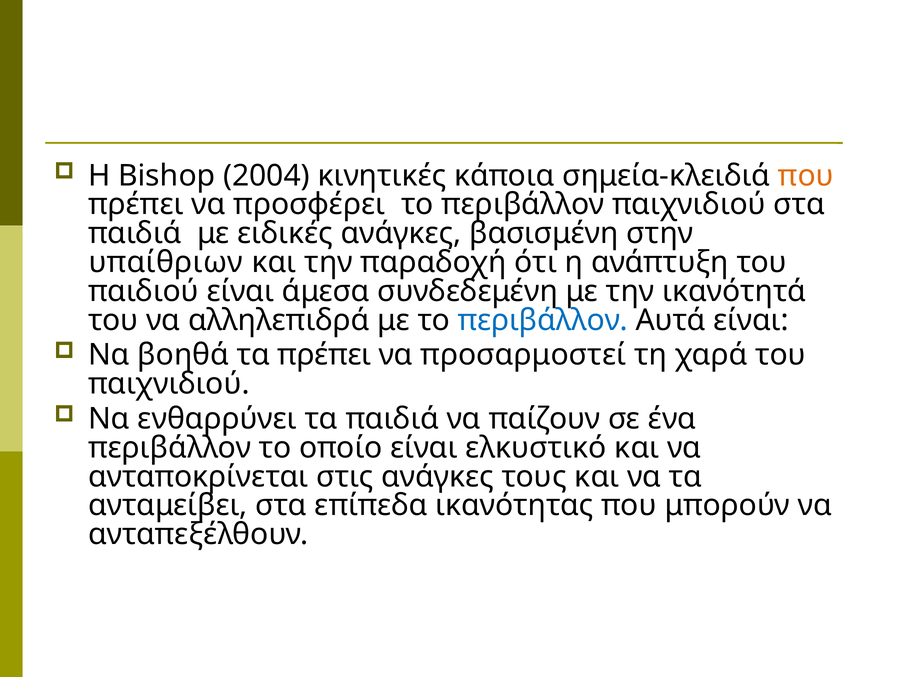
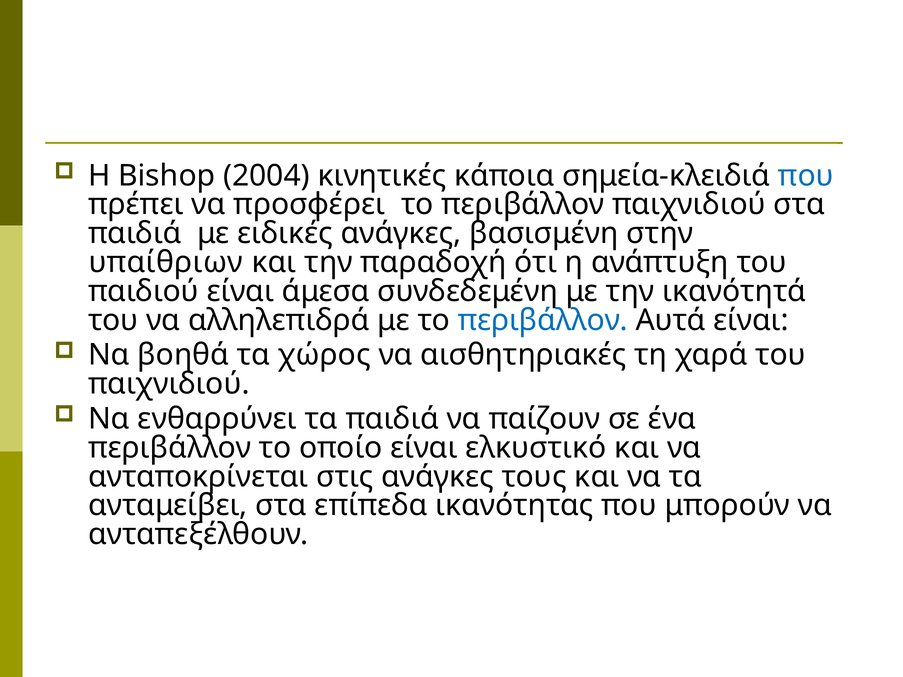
που colour: orange -> blue (806, 176)
τα πρέπει: πρέπει -> χώρος (324, 355)
προσαρμοστεί: προσαρμοστεί -> αισθητηριακές (523, 355)
